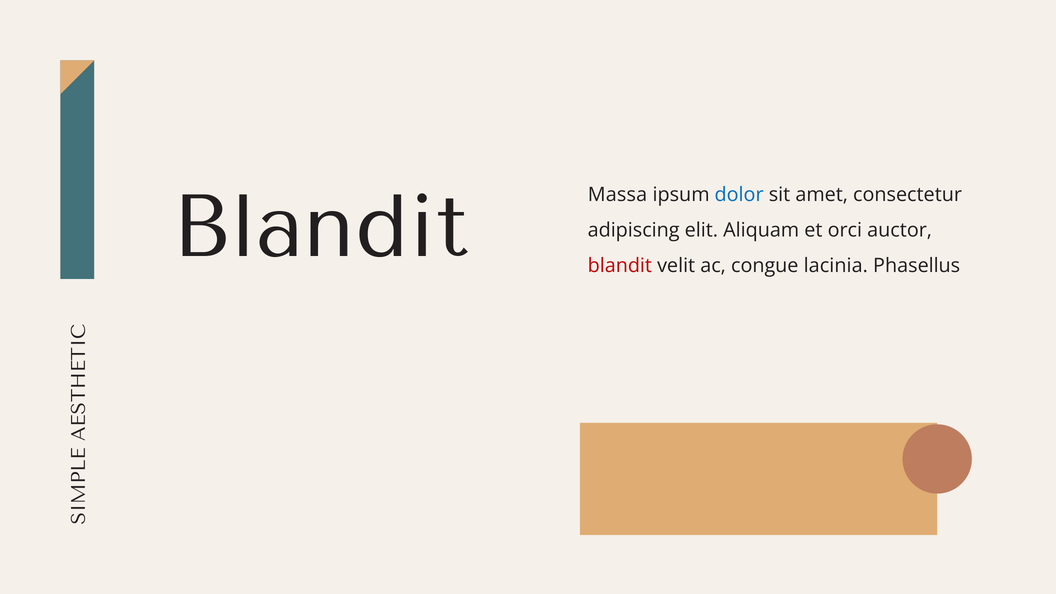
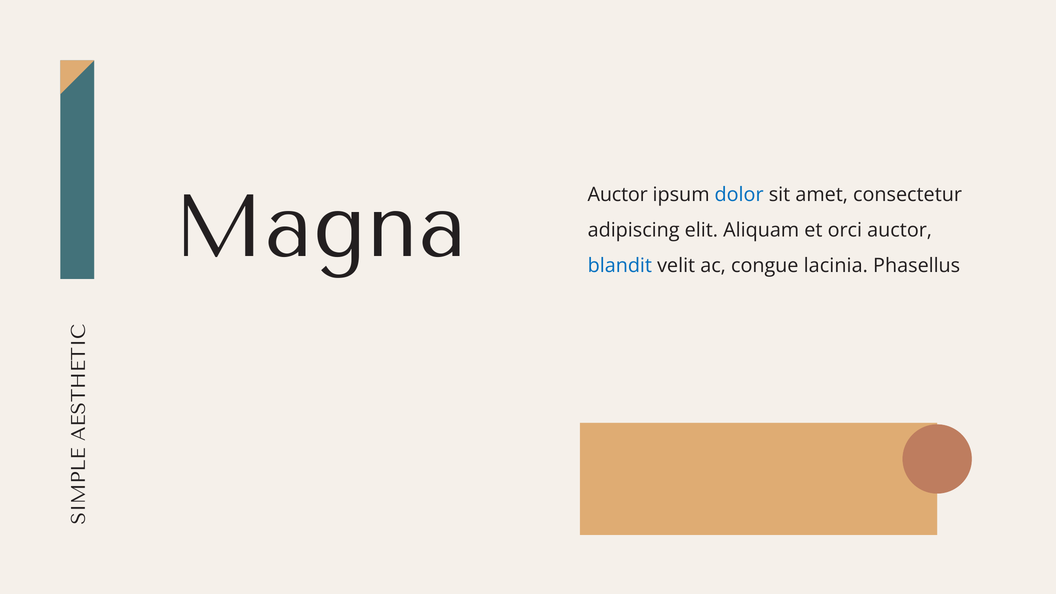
Massa: Massa -> Auctor (618, 195)
Blandit: Blandit -> Magna (320, 227)
blandit colour: red -> blue (620, 266)
